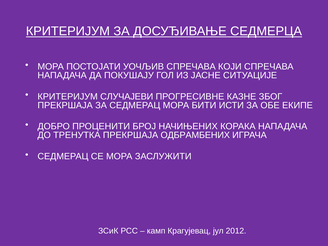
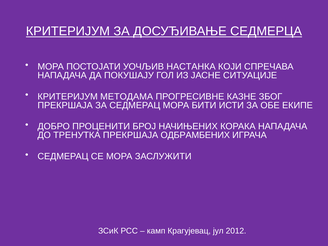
УОЧЉИВ СПРЕЧАВА: СПРЕЧАВА -> НАСТАНКА (191, 67)
СЛУЧАЈЕВИ: СЛУЧАЈЕВИ -> МЕТОДАМА (127, 97)
